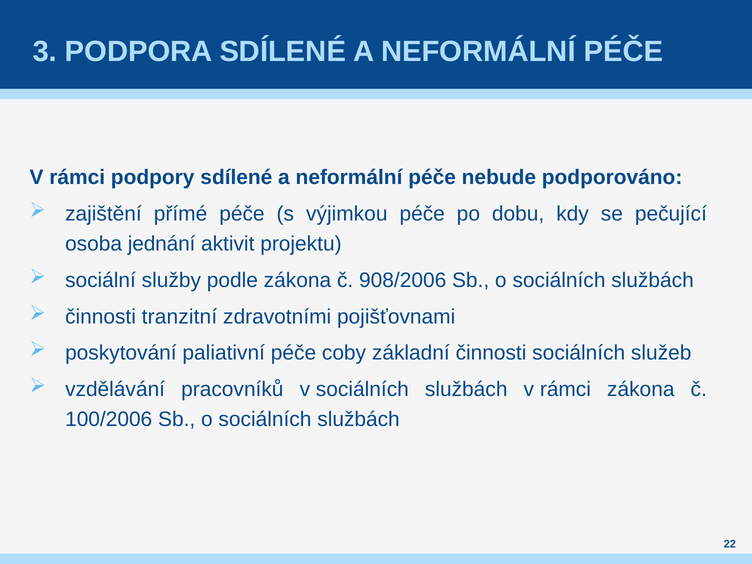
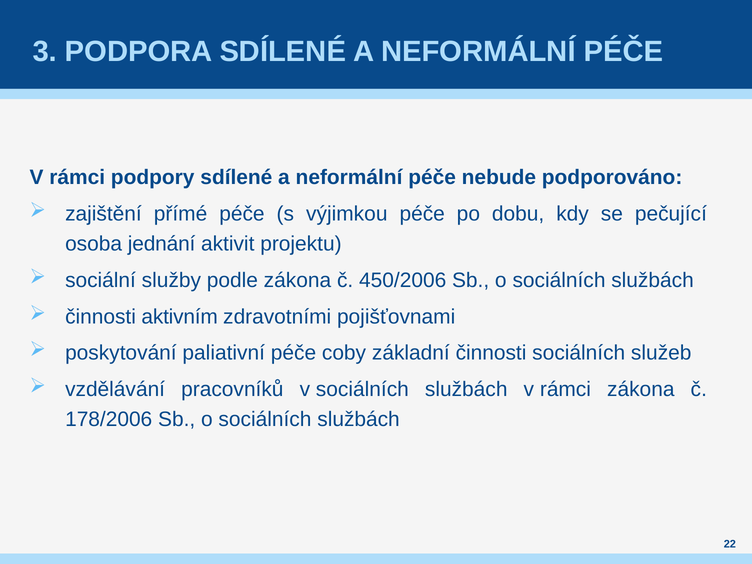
908/2006: 908/2006 -> 450/2006 (403, 280)
tranzitní: tranzitní -> aktivním (180, 317)
100/2006: 100/2006 -> 178/2006 (109, 419)
